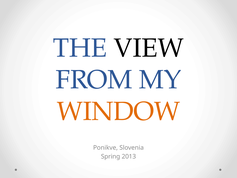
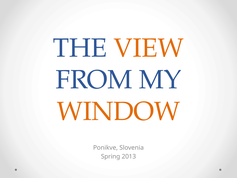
VIEW colour: black -> orange (149, 48)
